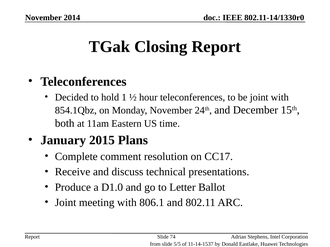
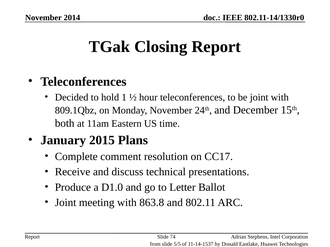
854.1Qbz: 854.1Qbz -> 809.1Qbz (76, 111)
806.1: 806.1 -> 863.8 (152, 203)
